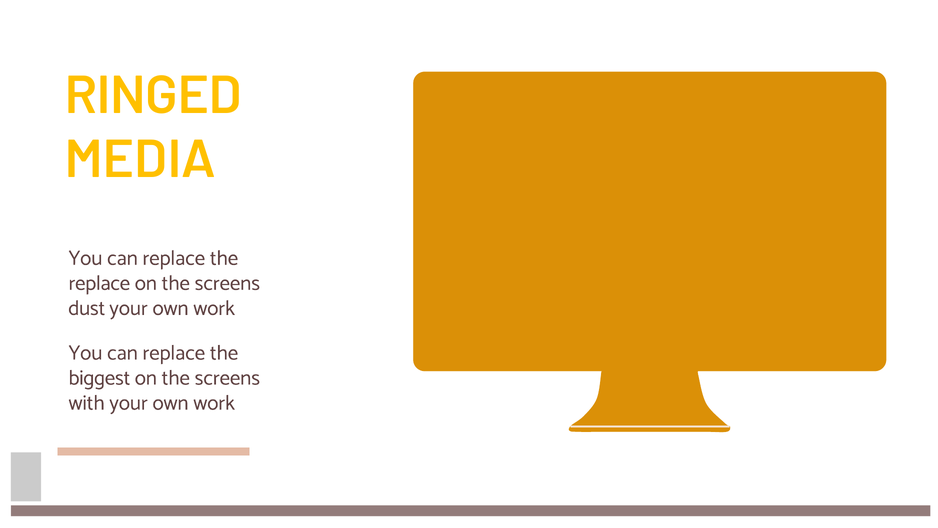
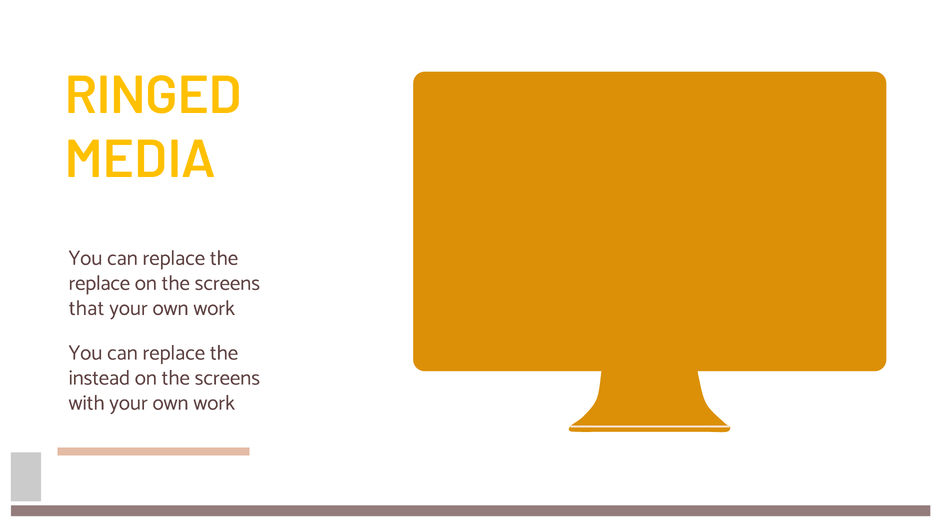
dust: dust -> that (86, 308)
biggest: biggest -> instead (99, 377)
